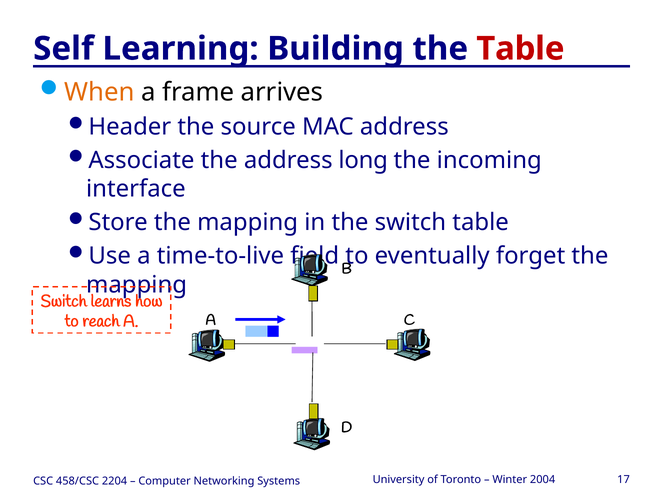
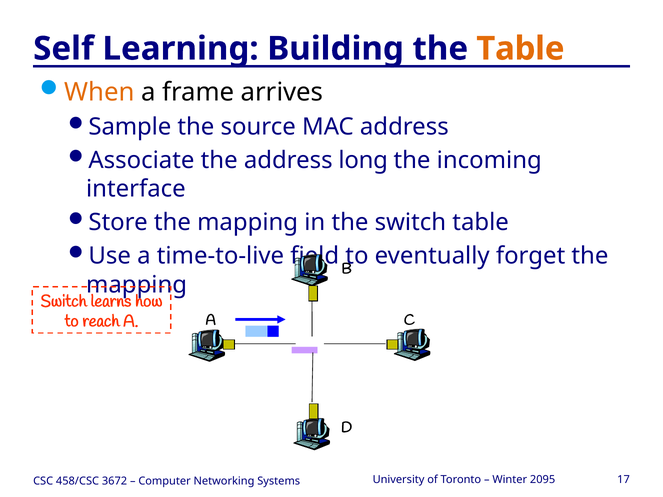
Table colour: red -> orange (520, 49)
Header: Header -> Sample (130, 127)
2004: 2004 -> 2095 (543, 480)
2204: 2204 -> 3672 (115, 481)
